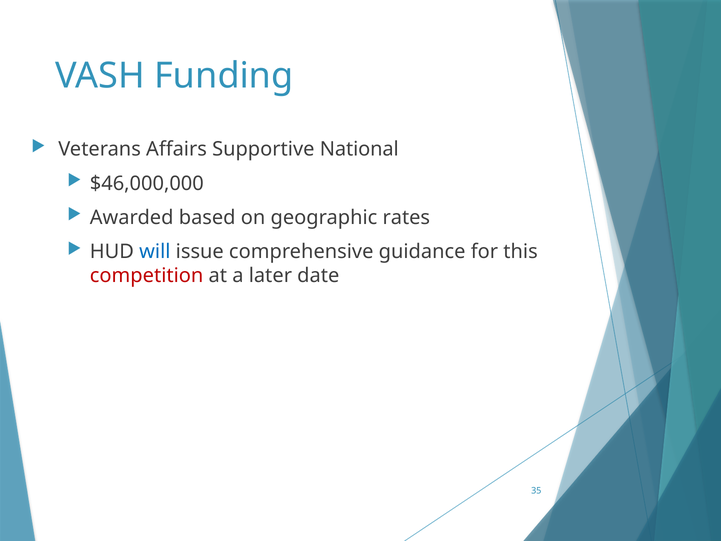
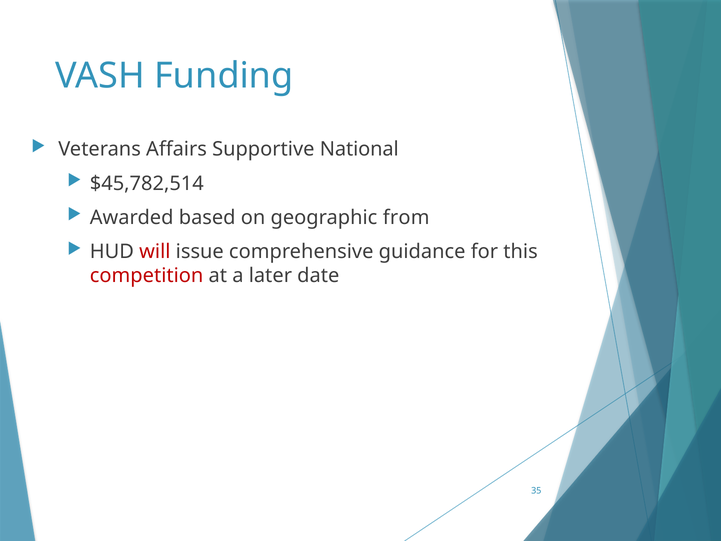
$46,000,000: $46,000,000 -> $45,782,514 (147, 183)
rates: rates -> from (406, 217)
will colour: blue -> red (155, 252)
